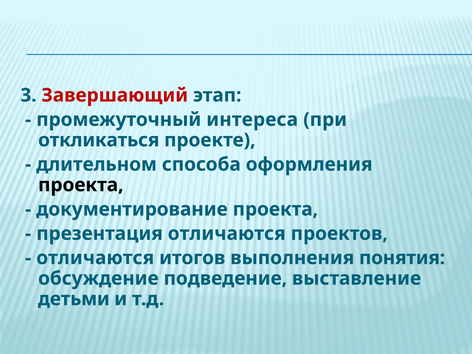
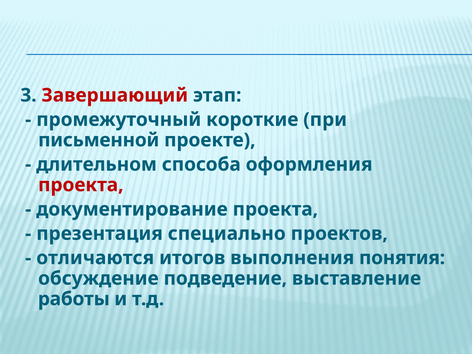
интереса: интереса -> короткие (252, 120)
откликаться: откликаться -> письменной (99, 140)
проекта colour: black -> red (81, 185)
презентация отличаются: отличаются -> специально (227, 234)
детьми: детьми -> работы (74, 299)
